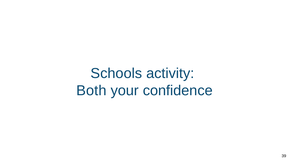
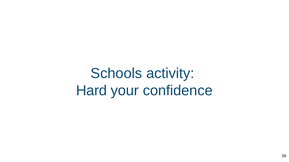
Both: Both -> Hard (92, 91)
